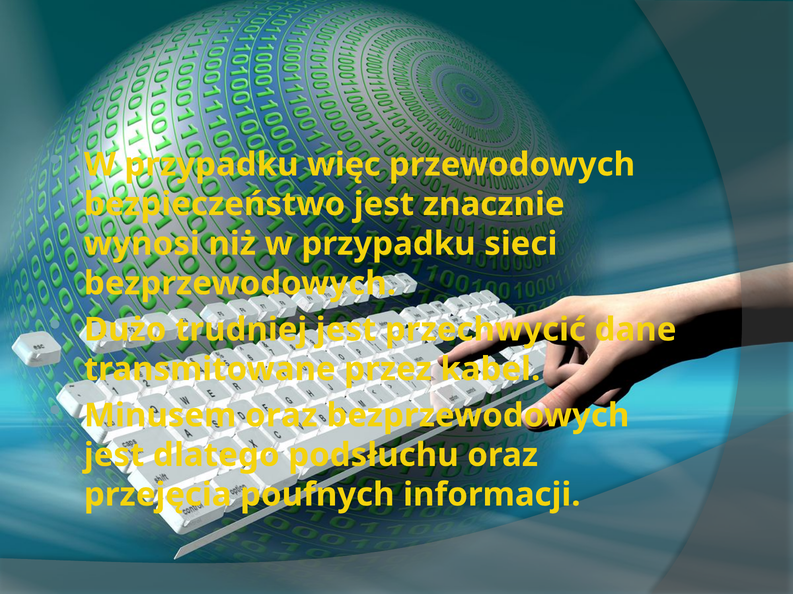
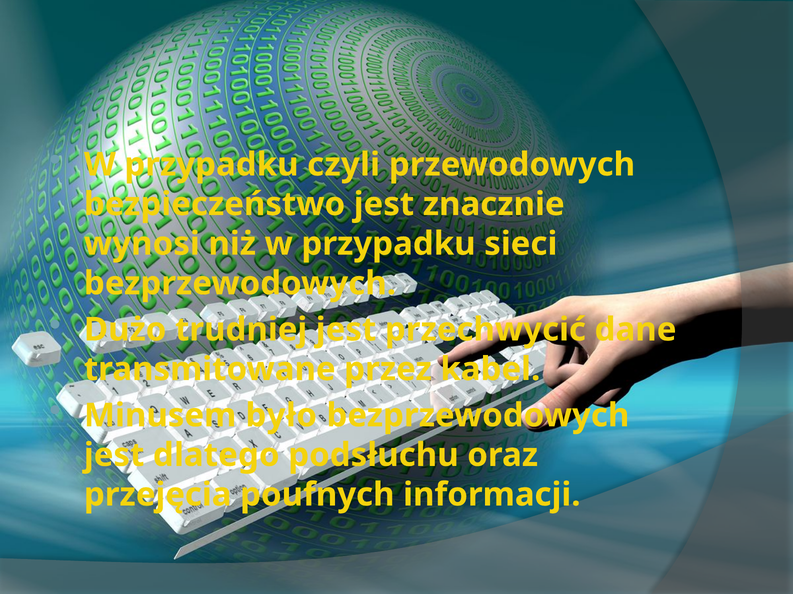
więc: więc -> czyli (344, 165)
Minusem oraz: oraz -> było (281, 416)
